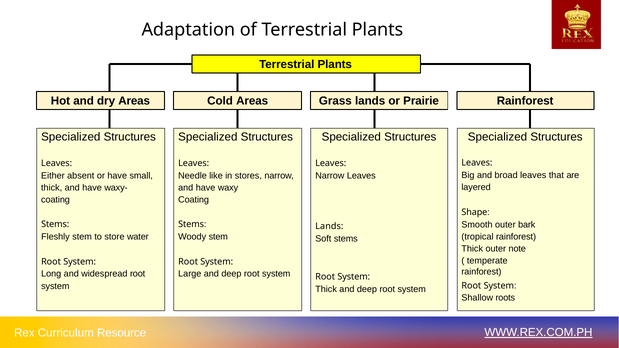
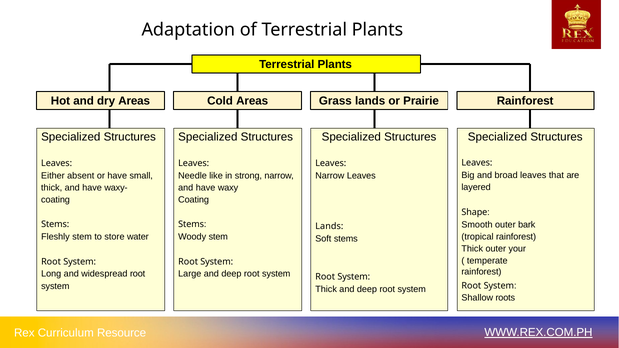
stores: stores -> strong (248, 176)
note: note -> your (517, 249)
